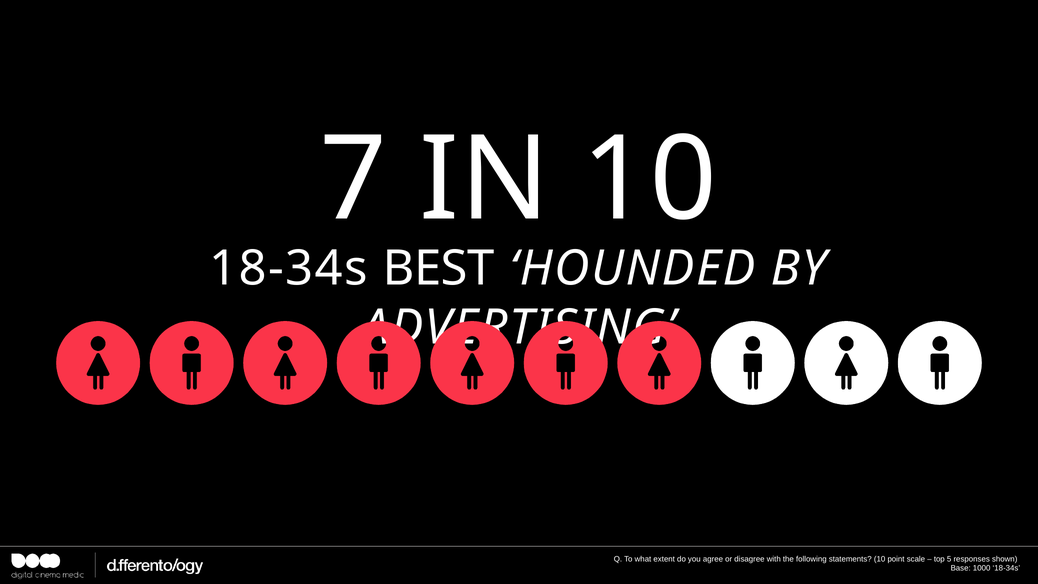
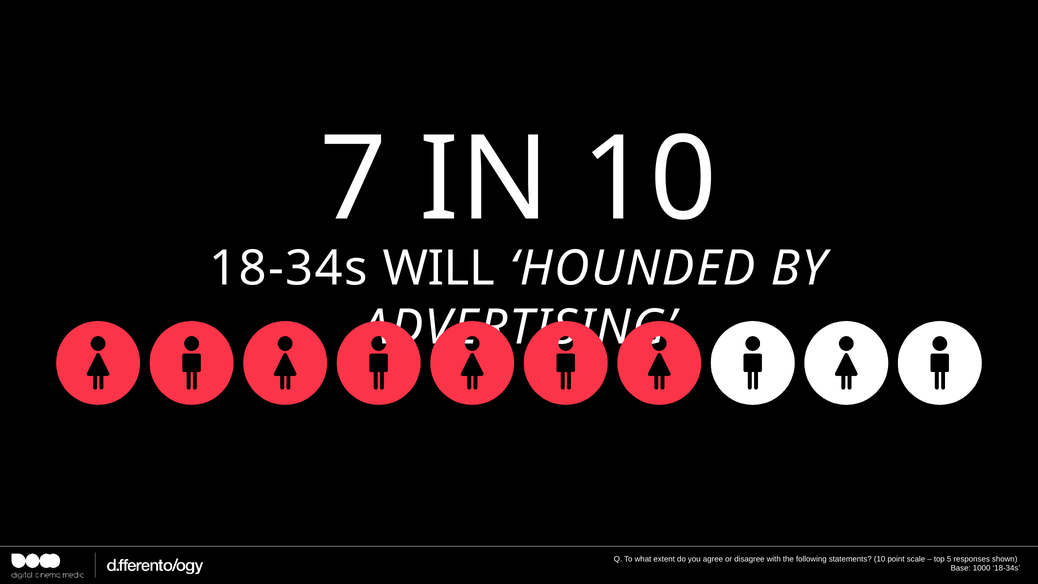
BEST: BEST -> WILL (439, 269)
